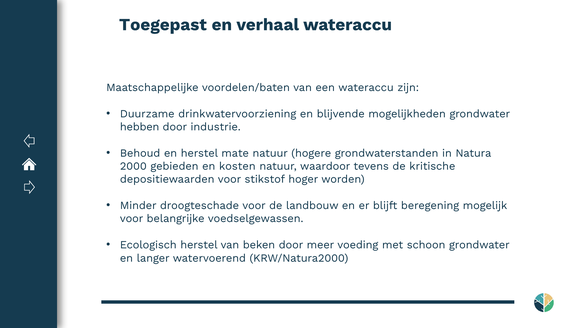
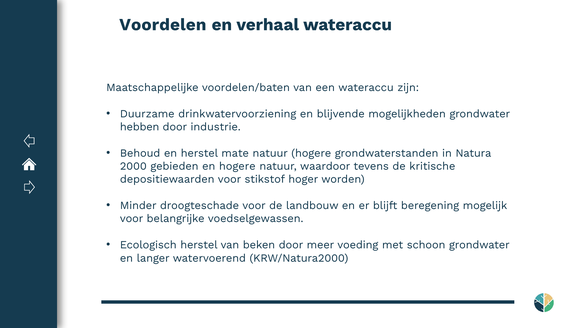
Toegepast: Toegepast -> Voordelen (163, 25)
en kosten: kosten -> hogere (237, 166)
